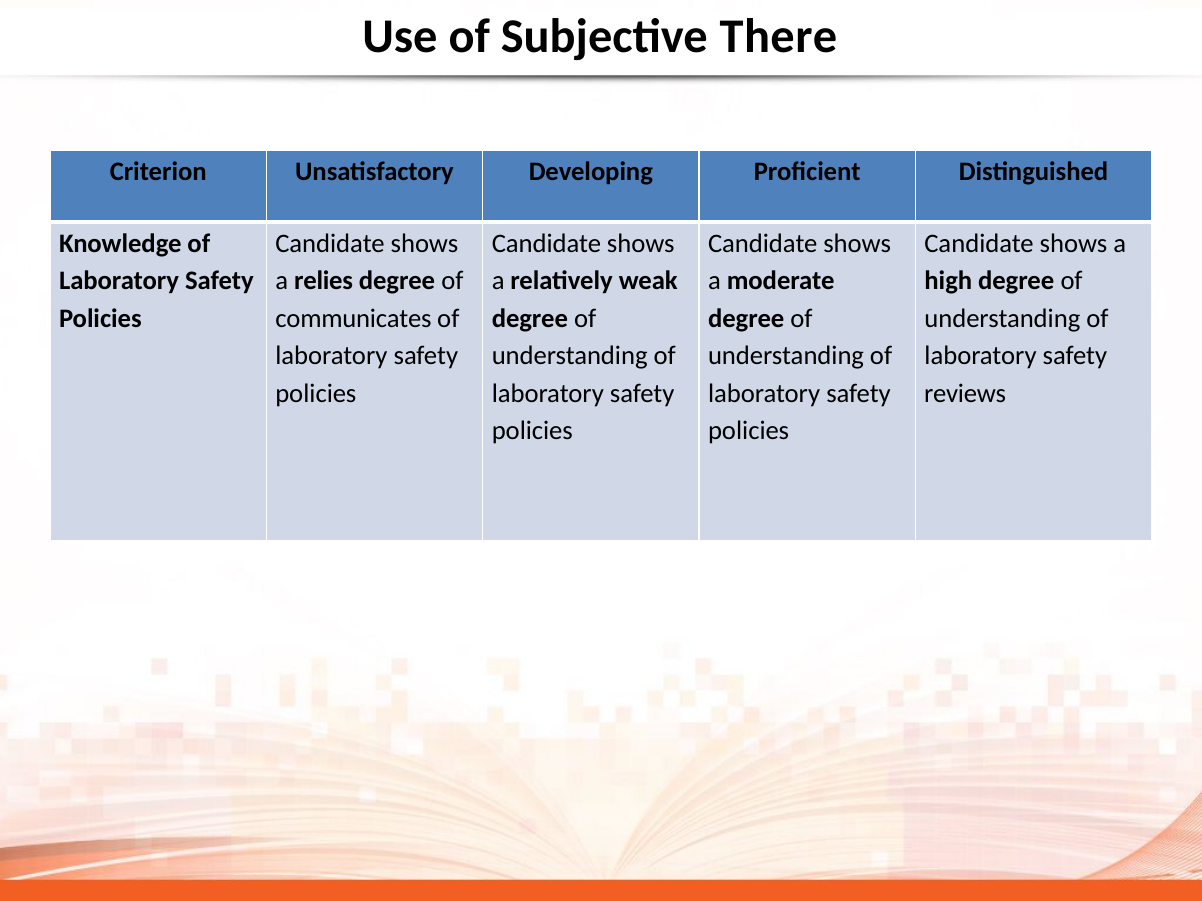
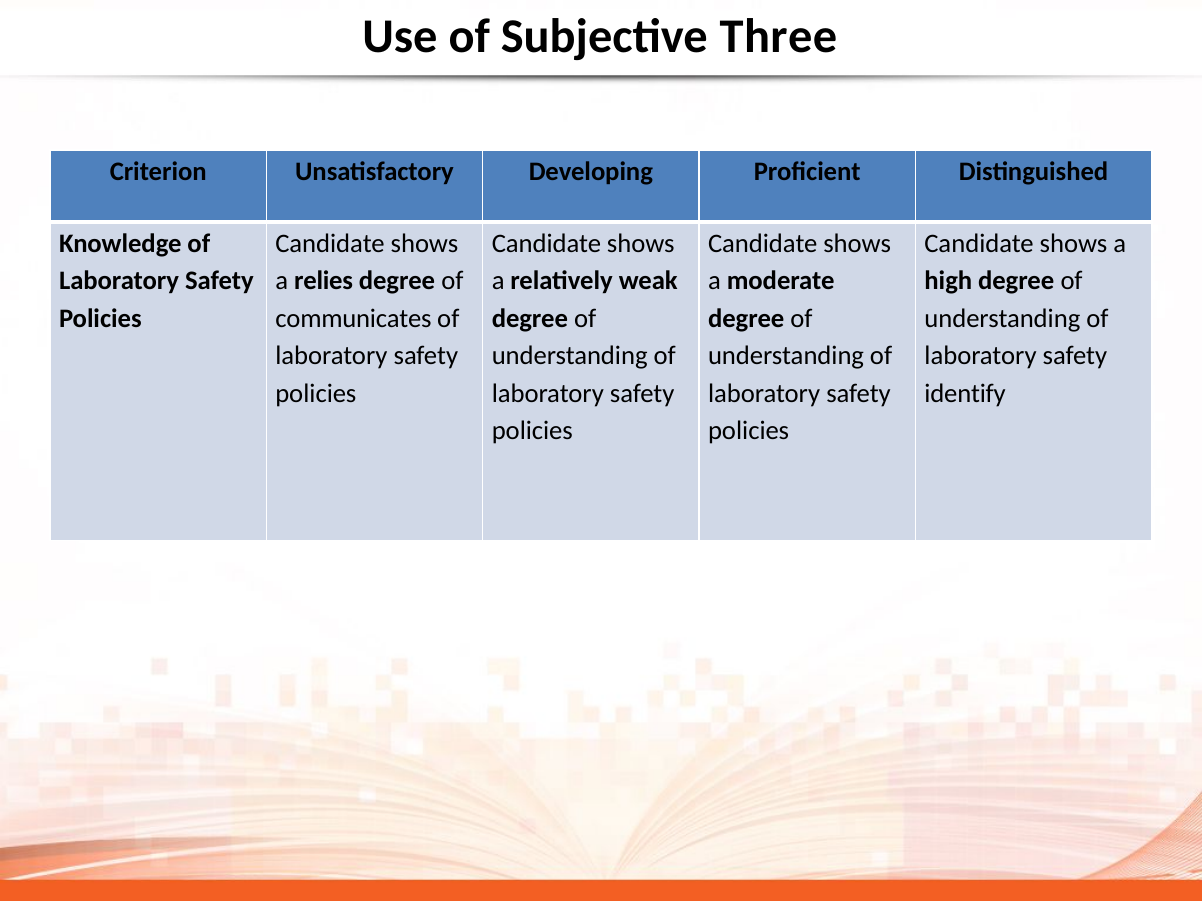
There: There -> Three (778, 36)
reviews: reviews -> identify (965, 394)
